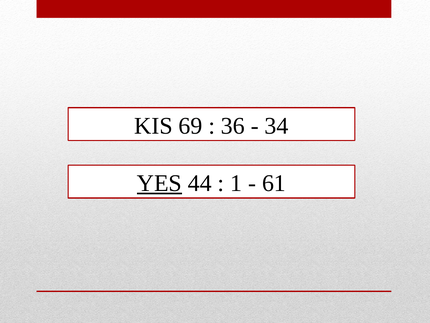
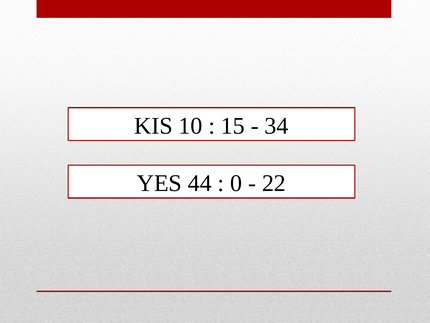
69: 69 -> 10 (190, 126)
36: 36 -> 15 (233, 126)
YES underline: present -> none (159, 183)
1: 1 -> 0 (236, 183)
61: 61 -> 22 (274, 183)
